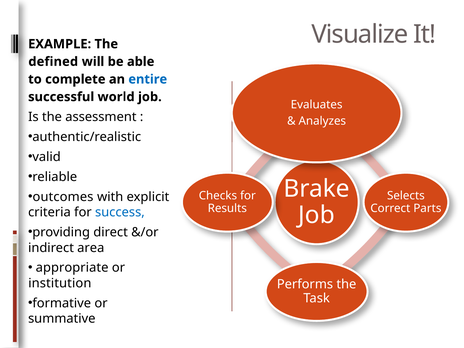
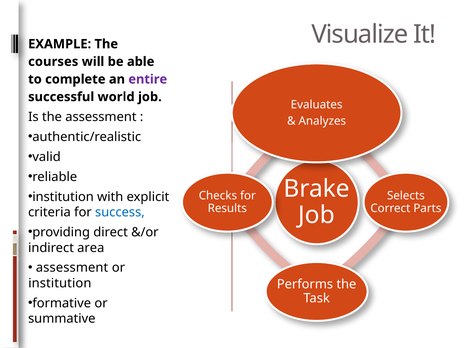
defined: defined -> courses (53, 62)
entire colour: blue -> purple (148, 79)
outcomes: outcomes -> institution (63, 197)
appropriate: appropriate -> assessment (72, 268)
